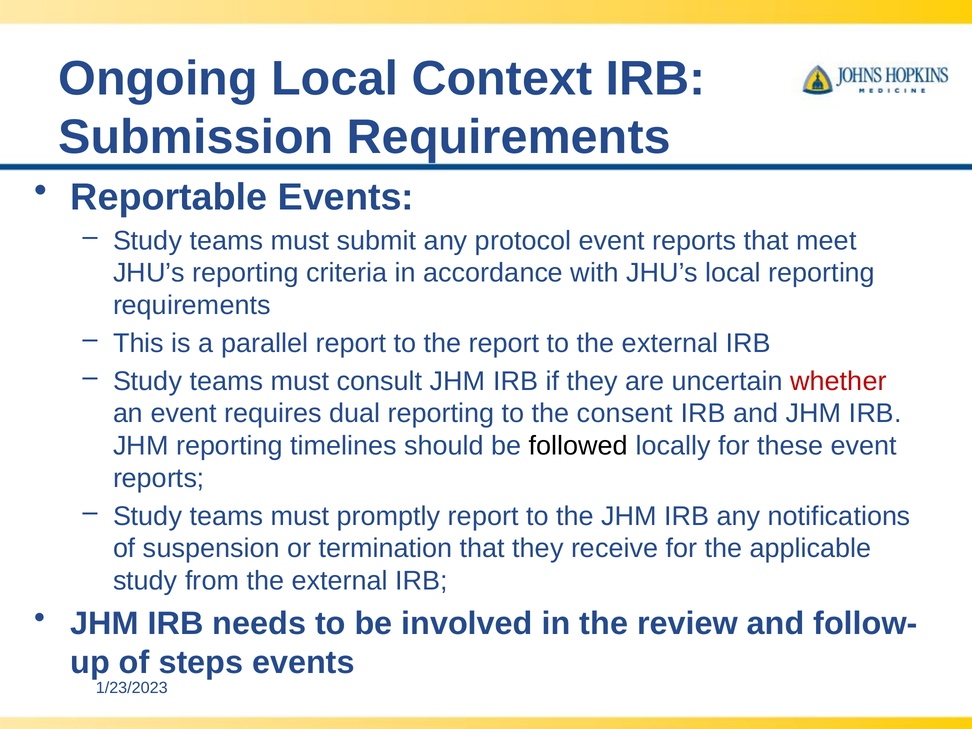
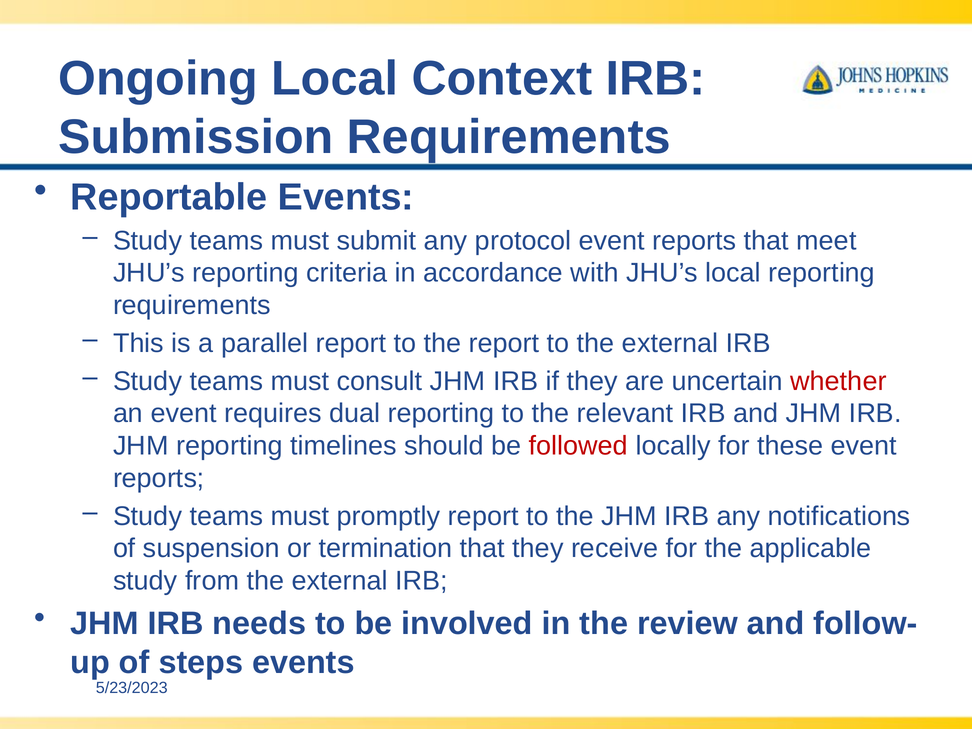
consent: consent -> relevant (625, 414)
followed colour: black -> red (579, 446)
1/23/2023: 1/23/2023 -> 5/23/2023 (132, 688)
